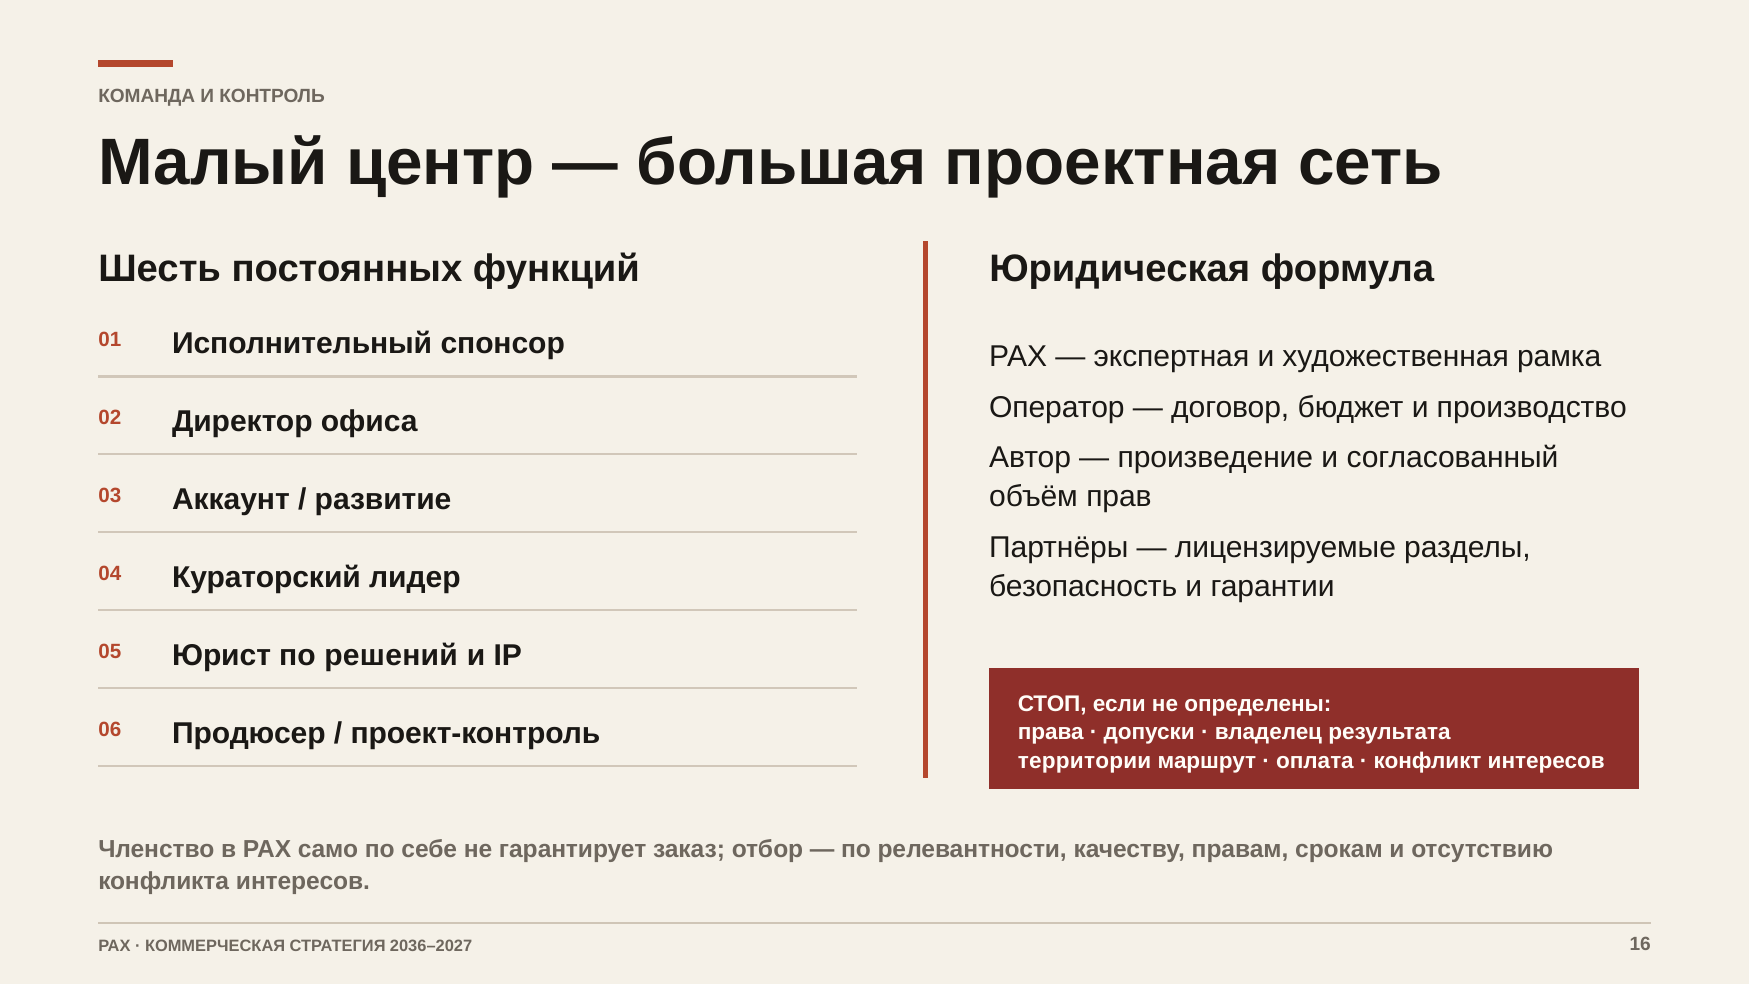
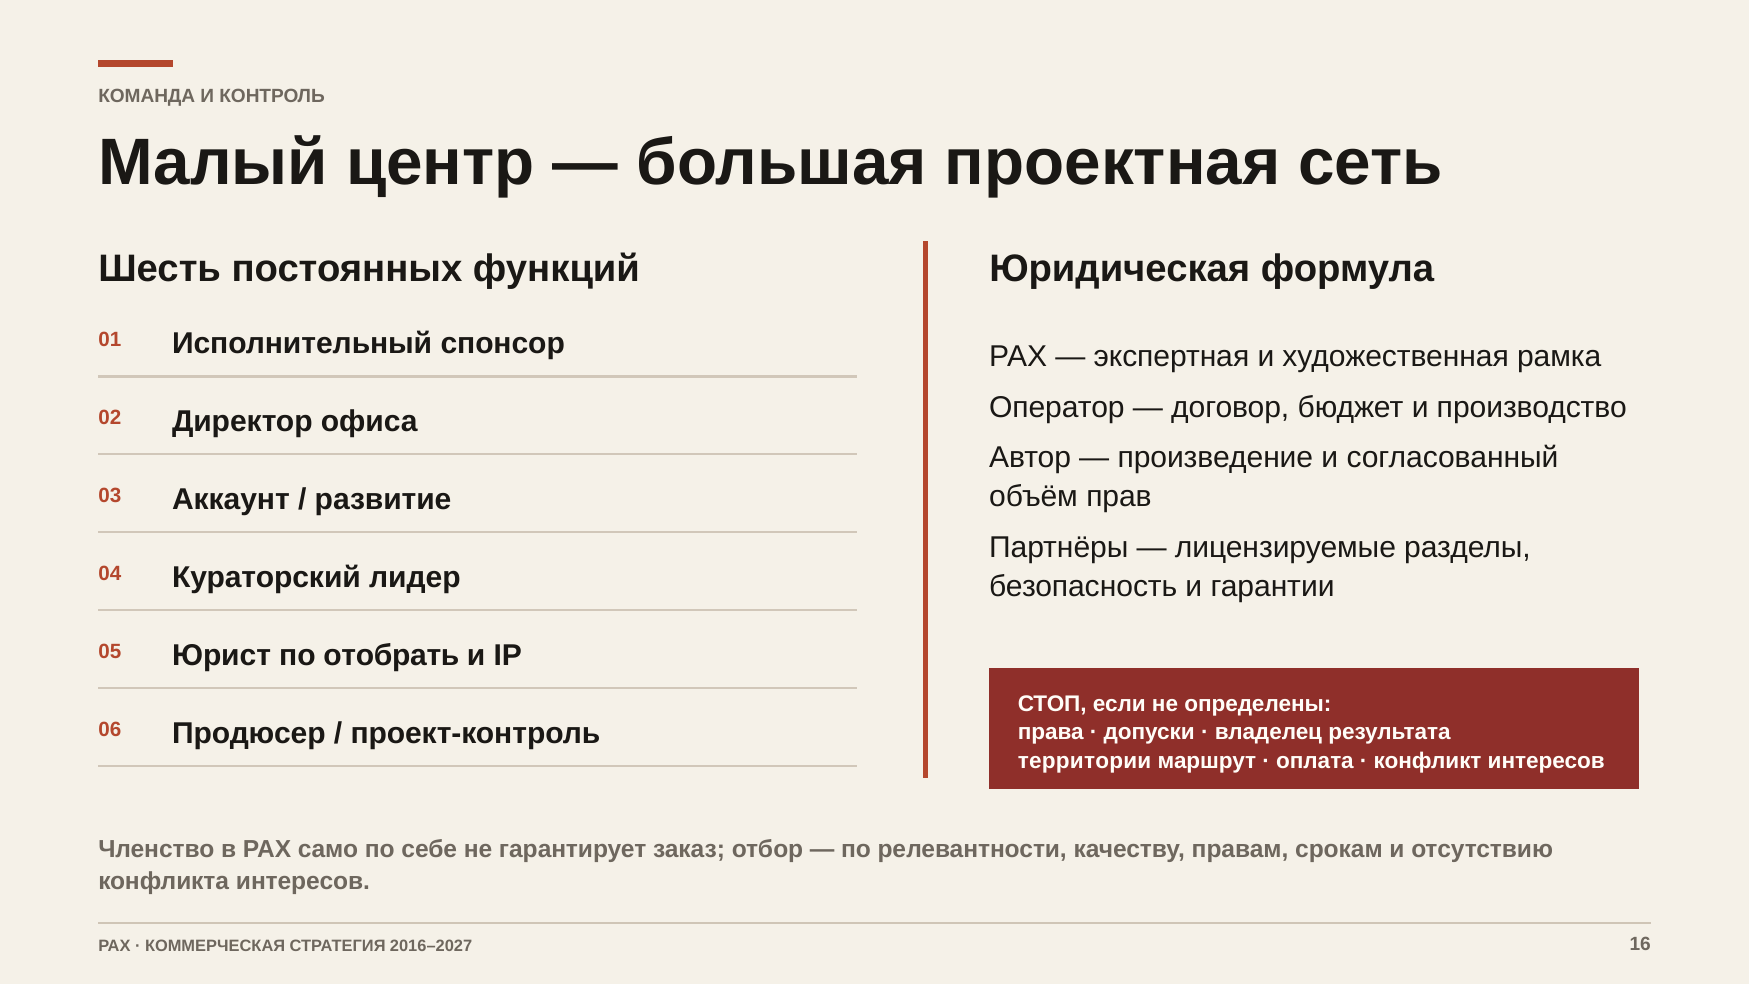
решений: решений -> отобрать (391, 656)
2036–2027: 2036–2027 -> 2016–2027 (431, 946)
